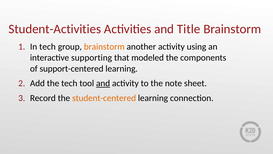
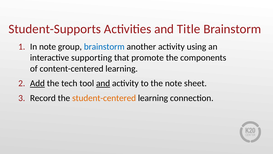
Student-Activities: Student-Activities -> Student-Supports (55, 29)
In tech: tech -> note (48, 47)
brainstorm colour: orange -> blue (104, 47)
modeled: modeled -> promote (148, 57)
support-centered: support-centered -> content-centered (72, 68)
Add underline: none -> present (37, 83)
